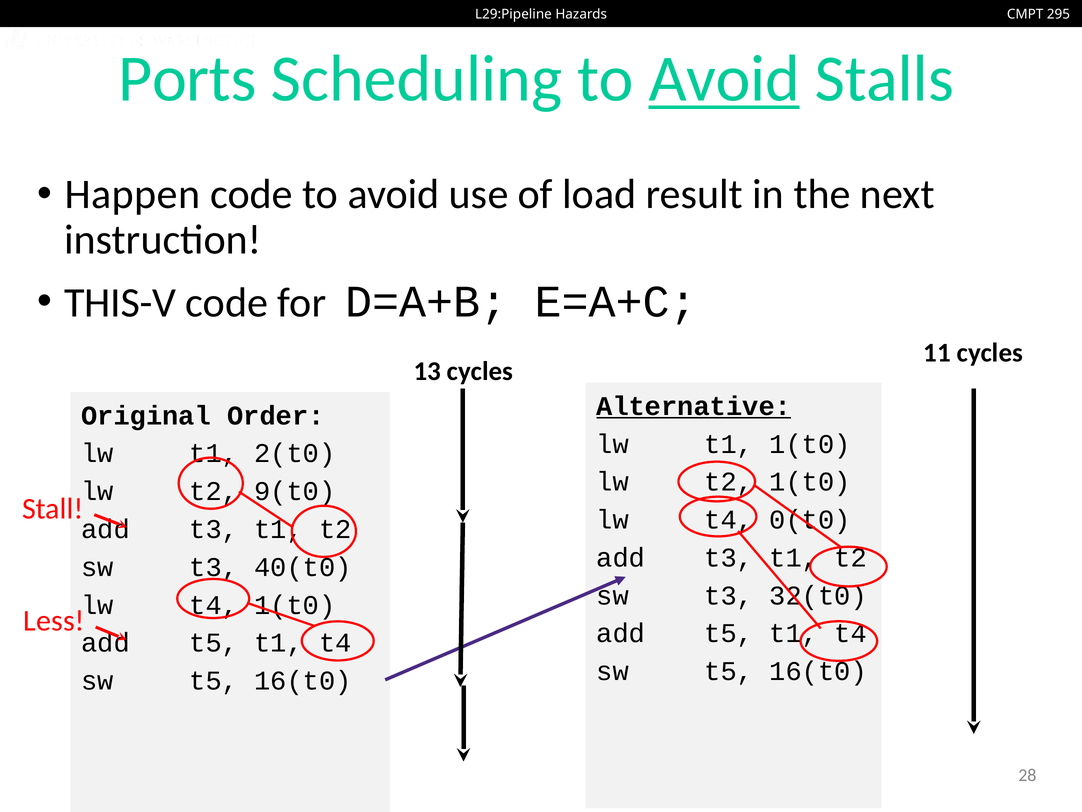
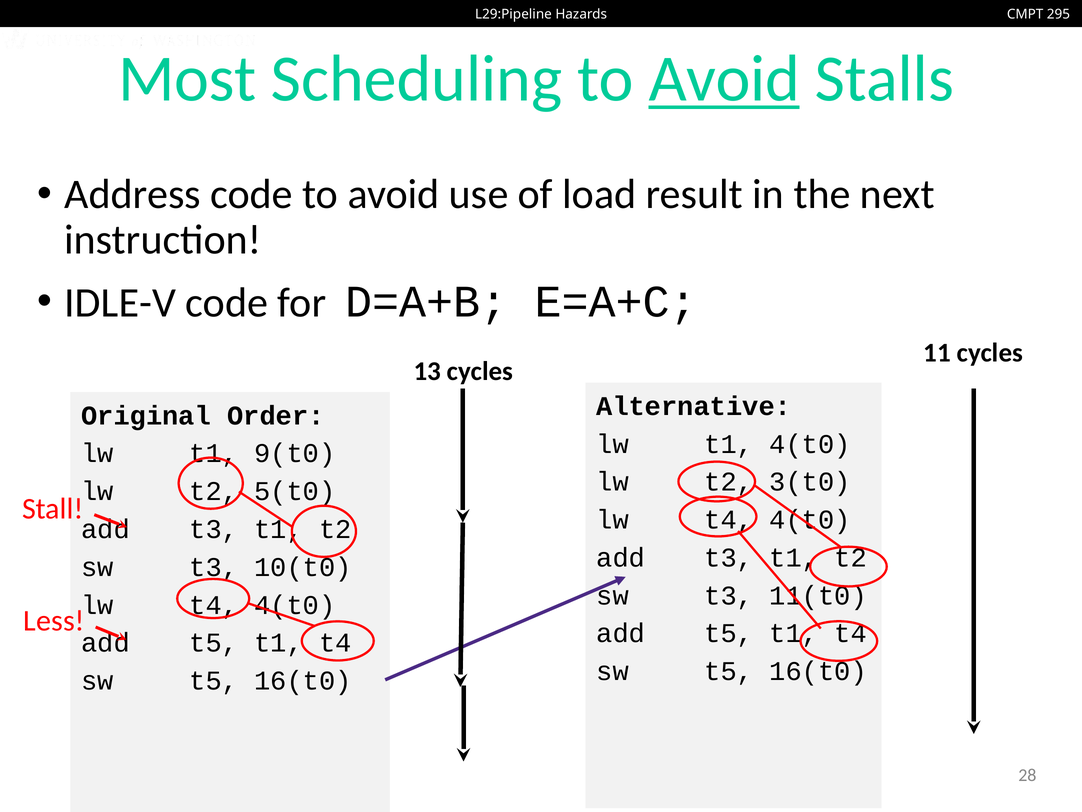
Ports: Ports -> Most (187, 79)
Happen: Happen -> Address (133, 194)
THIS-V: THIS-V -> IDLE-V (120, 303)
Alternative underline: present -> none (694, 406)
t1 1(t0: 1(t0 -> 4(t0 (810, 444)
2(t0: 2(t0 -> 9(t0 (295, 453)
t2 1(t0: 1(t0 -> 3(t0 (810, 482)
9(t0: 9(t0 -> 5(t0 (295, 491)
0(t0: 0(t0 -> 4(t0 (810, 520)
40(t0: 40(t0 -> 10(t0 (303, 567)
32(t0: 32(t0 -> 11(t0 (818, 595)
1(t0: 1(t0 -> 4(t0 (295, 605)
